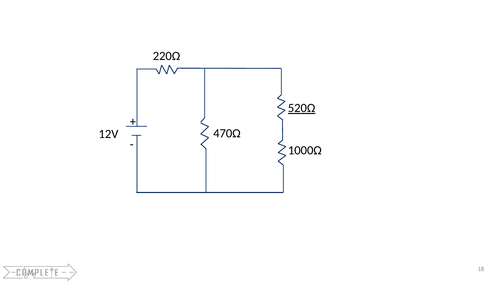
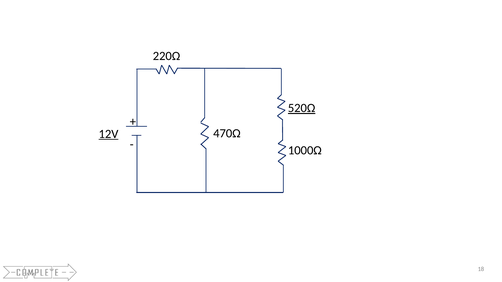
12V underline: none -> present (108, 134)
